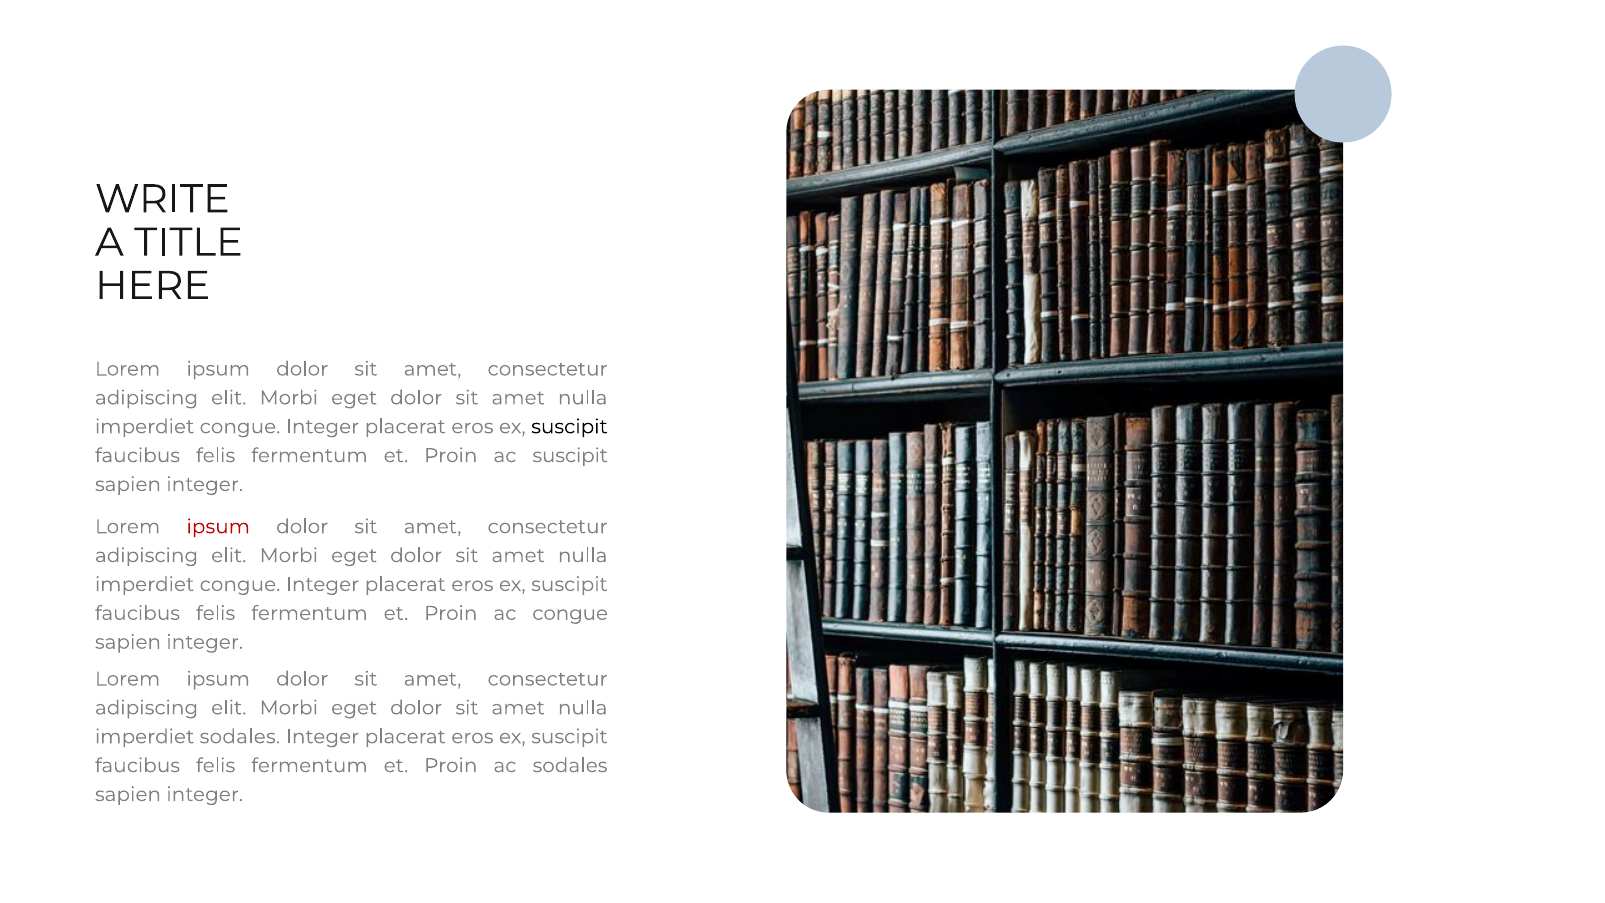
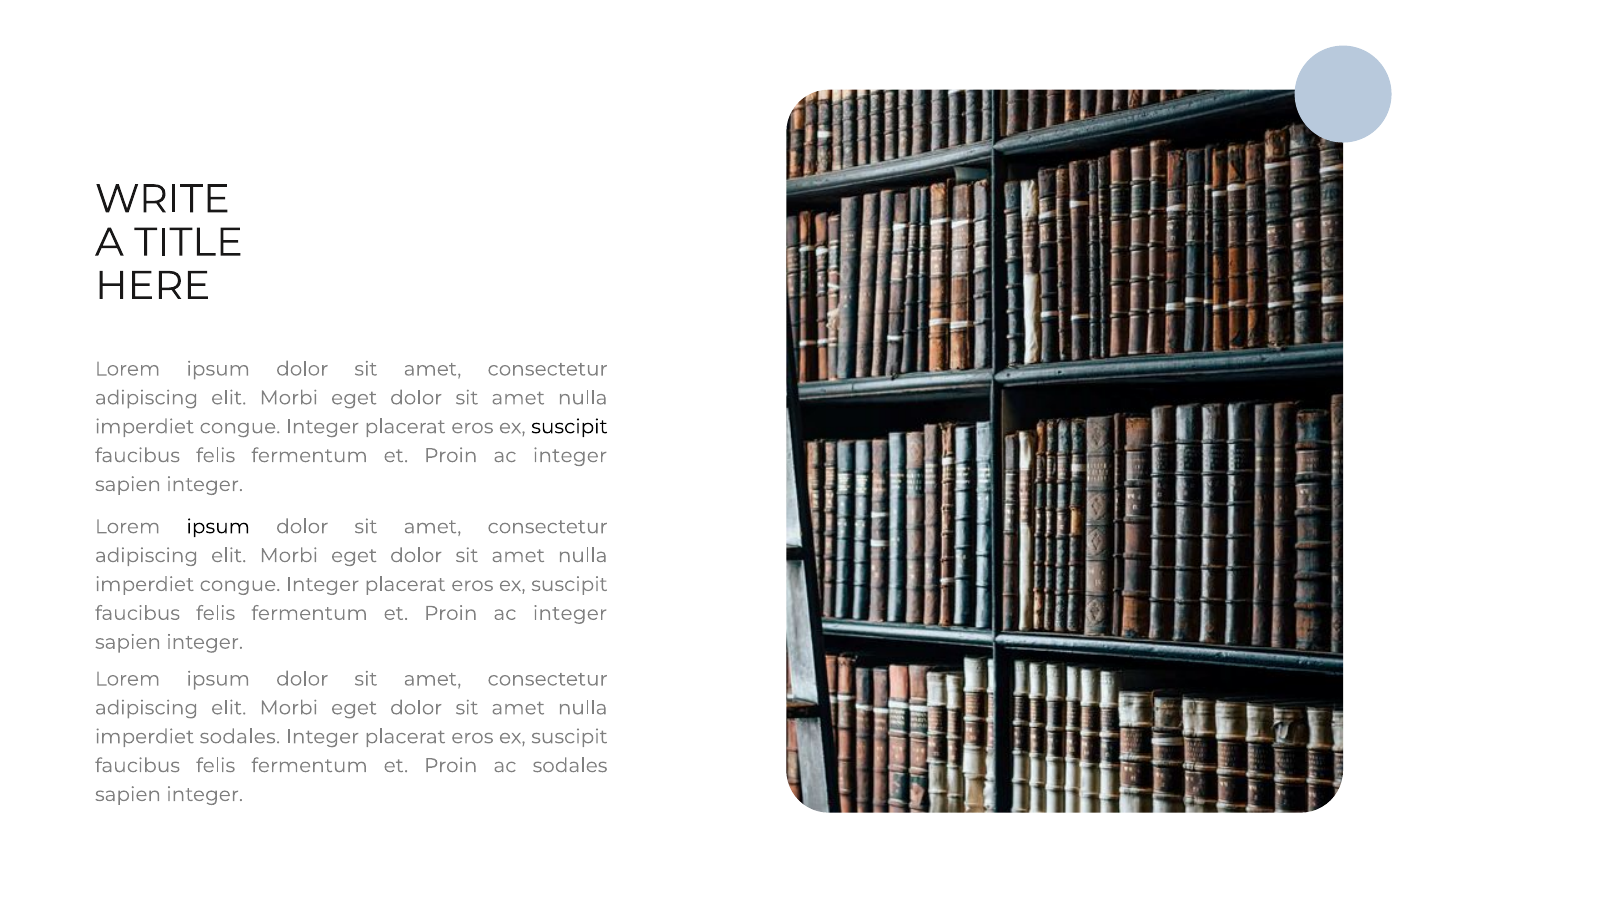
suscipit: suscipit -> integer (570, 455)
ipsum colour: red -> black (218, 527)
congue: congue -> integer (570, 613)
